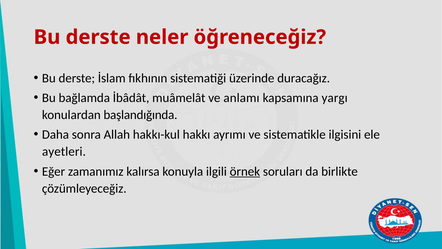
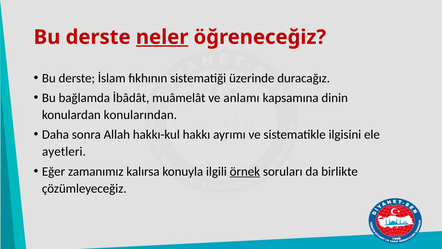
neler underline: none -> present (162, 37)
yargı: yargı -> dinin (335, 98)
başlandığında: başlandığında -> konularından (140, 115)
